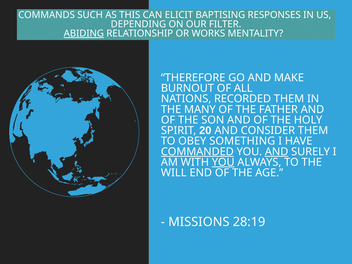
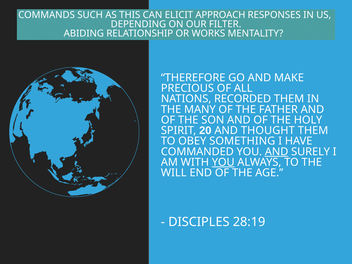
BAPTISING: BAPTISING -> APPROACH (220, 15)
ABIDING underline: present -> none (84, 33)
BURNOUT: BURNOUT -> PRECIOUS (187, 88)
CONSIDER: CONSIDER -> THOUGHT (268, 131)
COMMANDED underline: present -> none (197, 152)
MISSIONS: MISSIONS -> DISCIPLES (199, 222)
